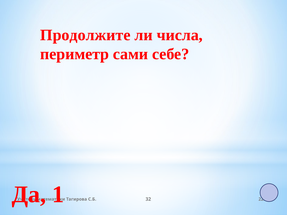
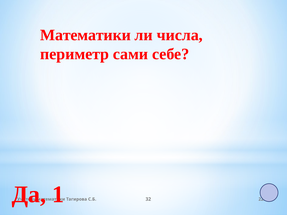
Продолжите: Продолжите -> Математики (85, 35)
